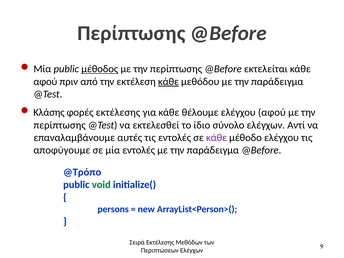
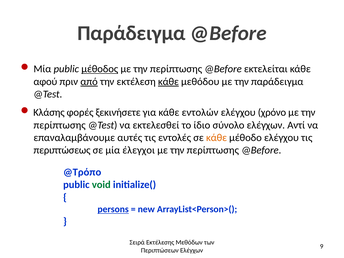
Περίπτωσης: Περίπτωσης -> Παράδειγμα (131, 33)
από underline: none -> present (89, 82)
φορές εκτέλεσης: εκτέλεσης -> ξεκινήσετε (118, 112)
θέλουμε: θέλουμε -> εντολών (200, 112)
ελέγχου αφού: αφού -> χρόνο (272, 112)
κάθε colour: purple -> orange (217, 138)
αποφύγουμε: αποφύγουμε -> περιπτώσεως (62, 150)
μία εντολές: εντολές -> έλεγχοι (139, 150)
παράδειγμα: παράδειγμα -> περίπτωσης (213, 150)
persons underline: none -> present (113, 209)
